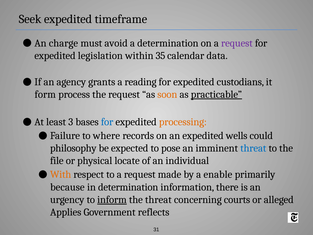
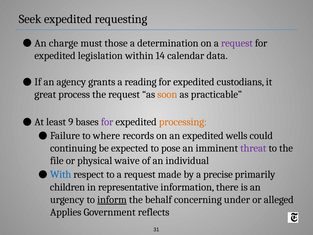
timeframe: timeframe -> requesting (121, 19)
avoid: avoid -> those (116, 43)
35: 35 -> 14 (160, 56)
form: form -> great (45, 94)
practicable underline: present -> none (216, 94)
3: 3 -> 9 (71, 122)
for colour: blue -> purple (107, 122)
philosophy: philosophy -> continuing (73, 148)
threat colour: blue -> purple (253, 148)
locate: locate -> waive (127, 161)
With colour: orange -> blue (61, 174)
enable: enable -> precise (218, 174)
because: because -> children (67, 187)
in determination: determination -> representative (128, 187)
the threat: threat -> behalf (158, 199)
courts: courts -> under (237, 199)
